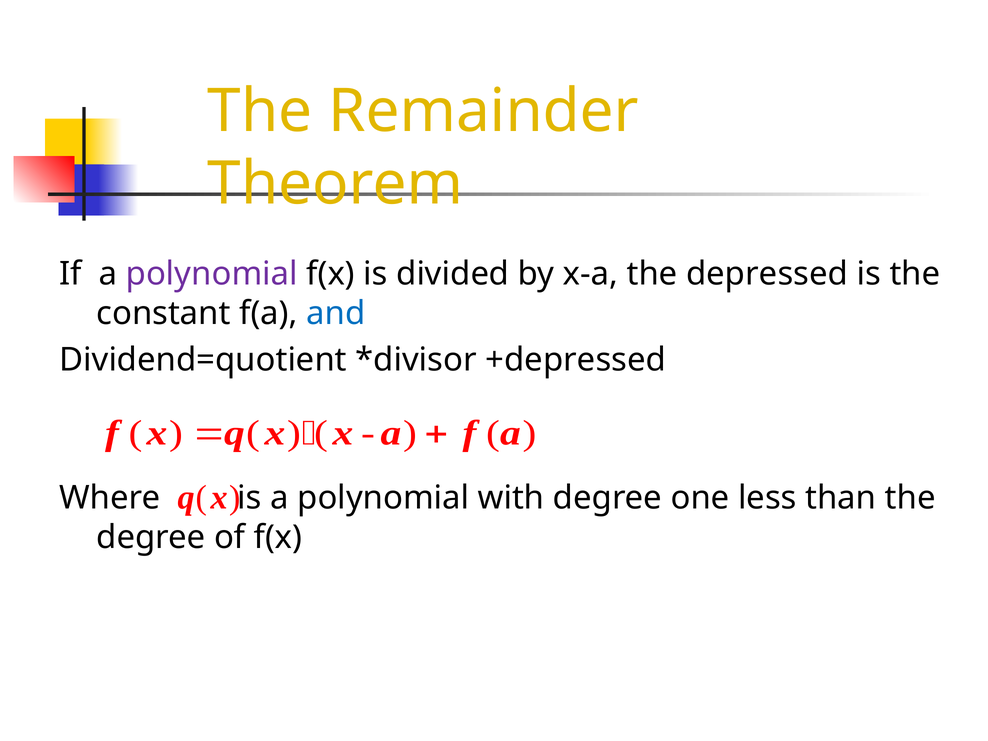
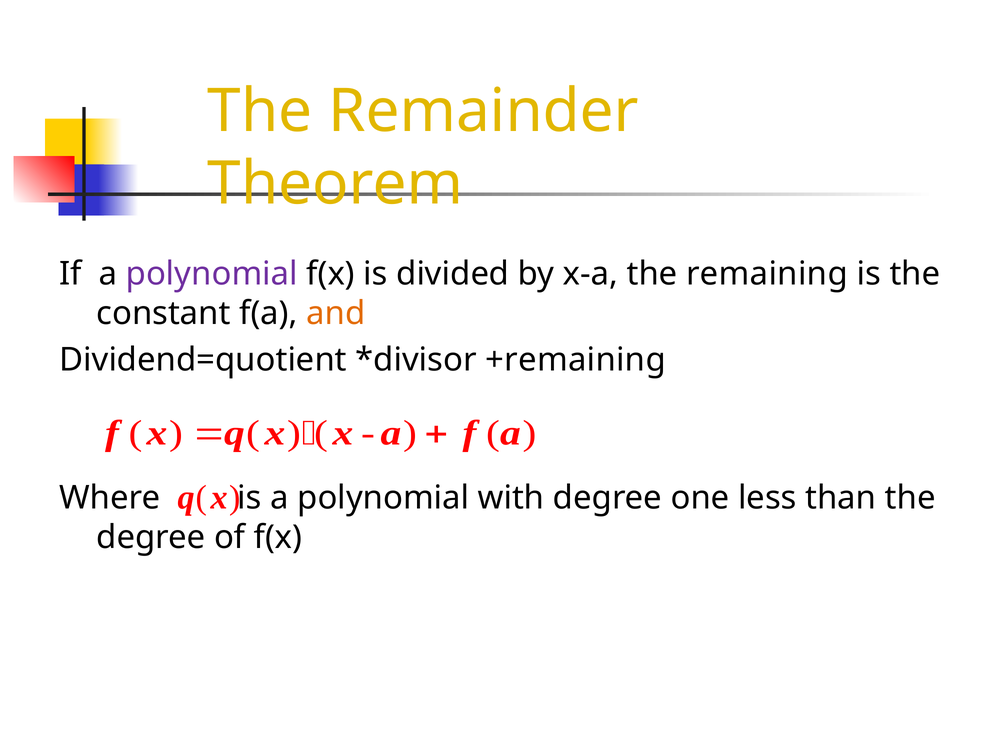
depressed: depressed -> remaining (767, 274)
and colour: blue -> orange (336, 314)
+depressed: +depressed -> +remaining (576, 360)
